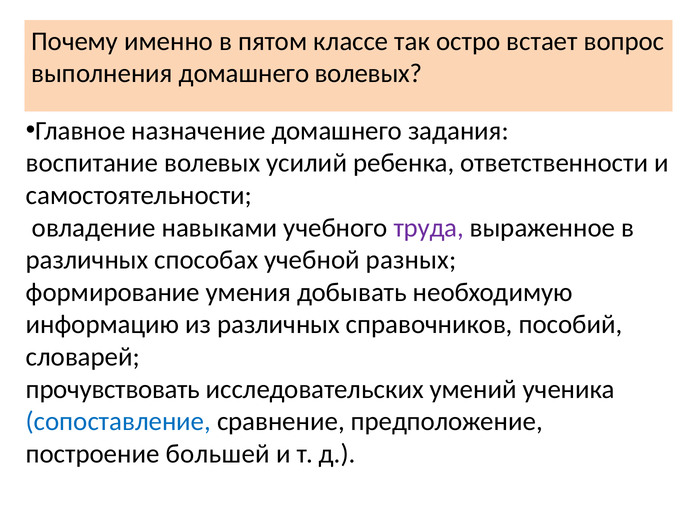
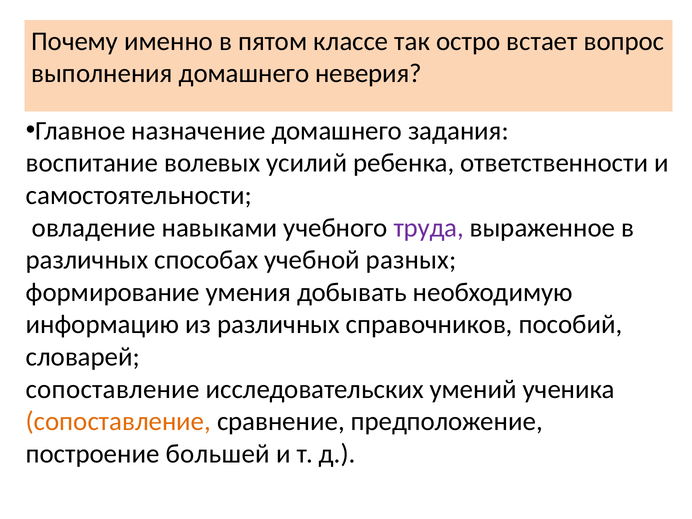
домашнего волевых: волевых -> неверия (368, 73)
прочувствовать: прочувствовать -> сопоставление (113, 389)
сопоставление colour: blue -> orange (118, 421)
